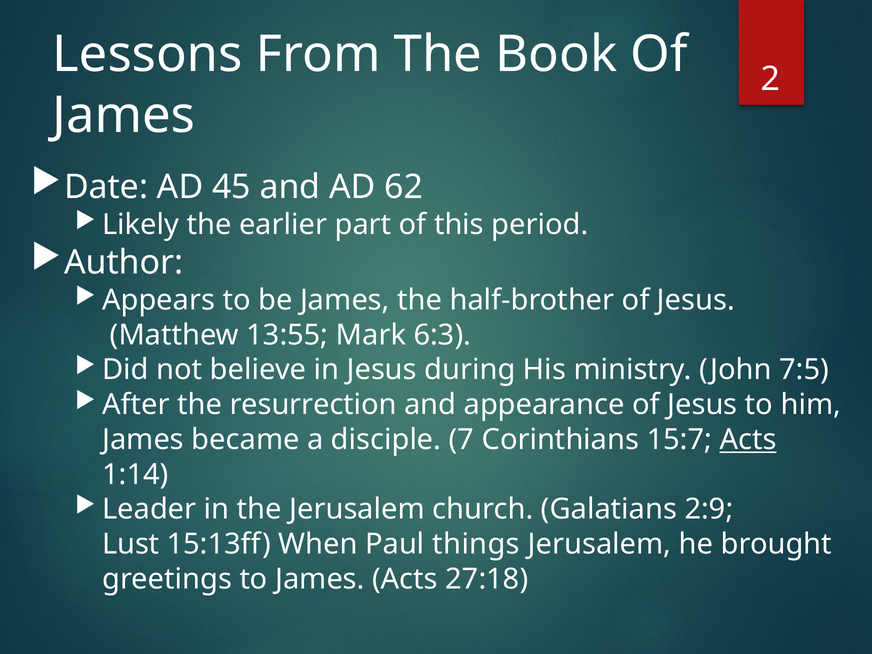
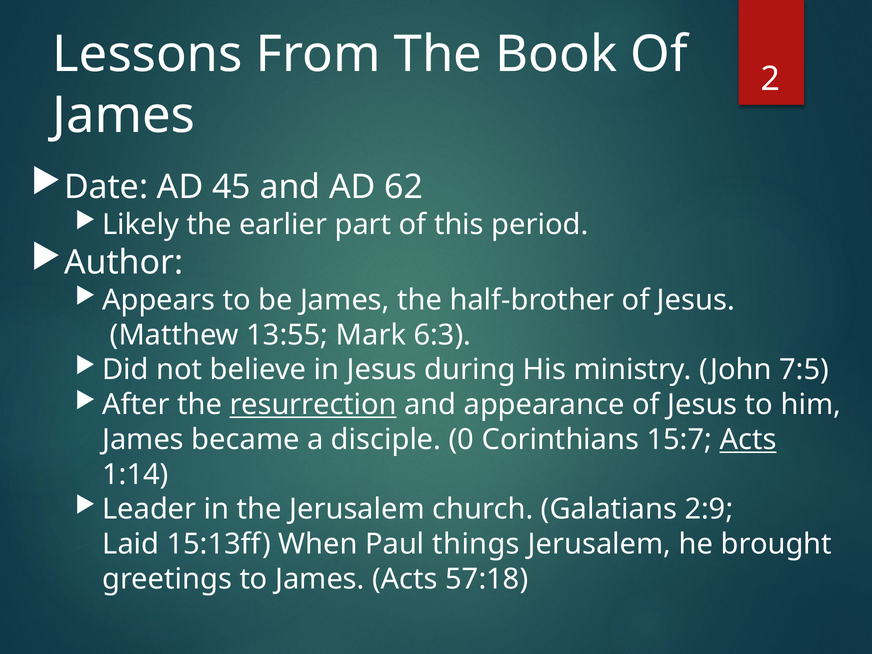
resurrection underline: none -> present (313, 405)
7: 7 -> 0 (461, 440)
Lust: Lust -> Laid (131, 544)
27:18: 27:18 -> 57:18 (487, 579)
